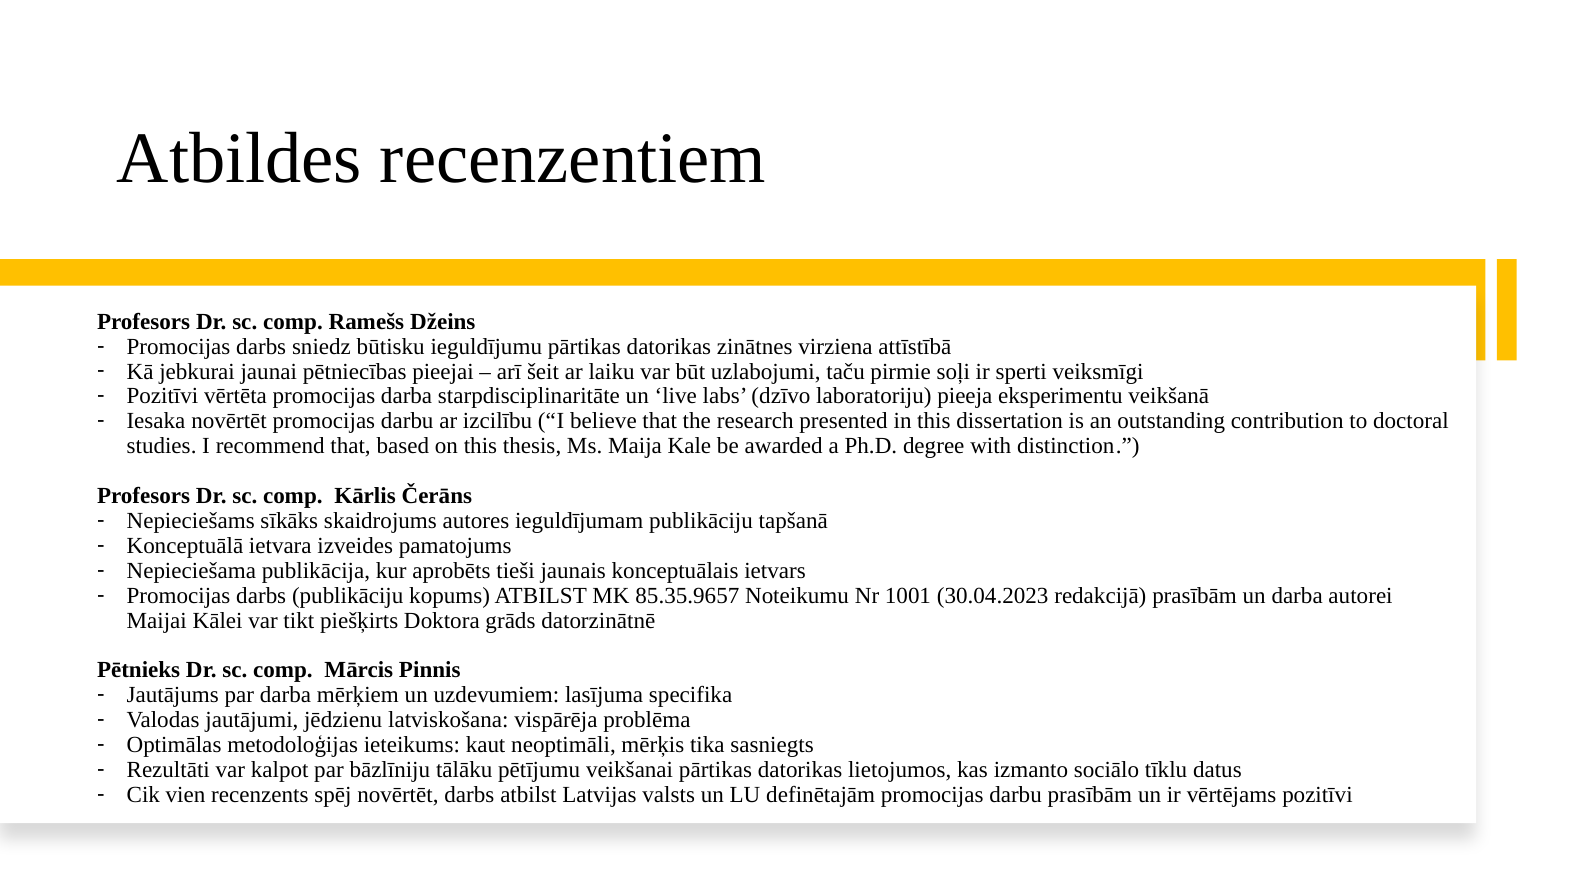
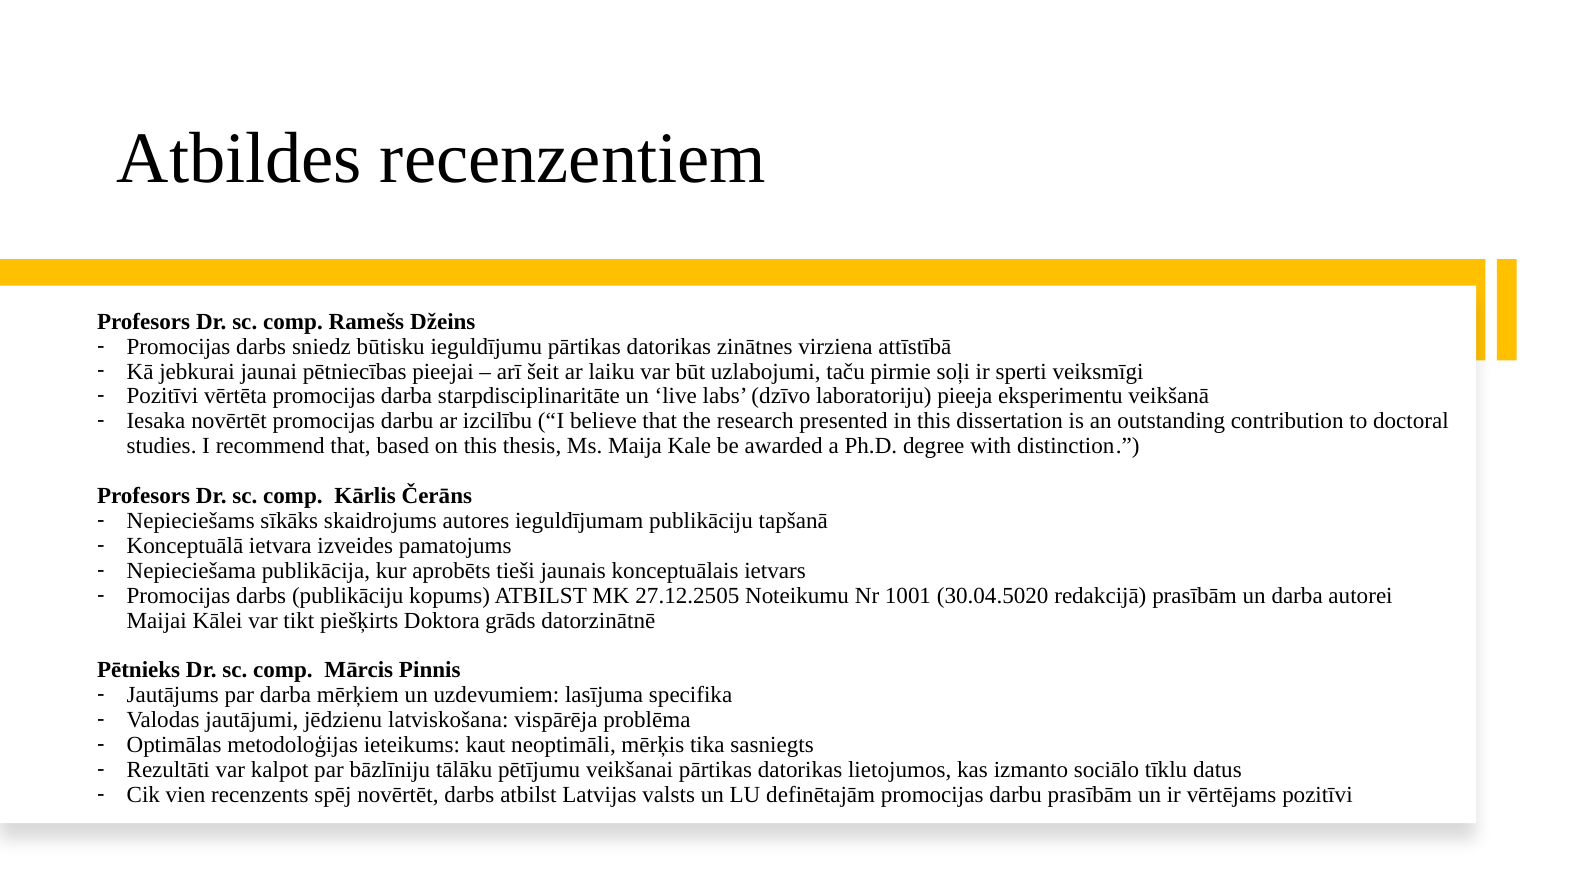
85.35.9657: 85.35.9657 -> 27.12.2505 (687, 596)
30.04.2023: 30.04.2023 -> 30.04.5020 (993, 596)
